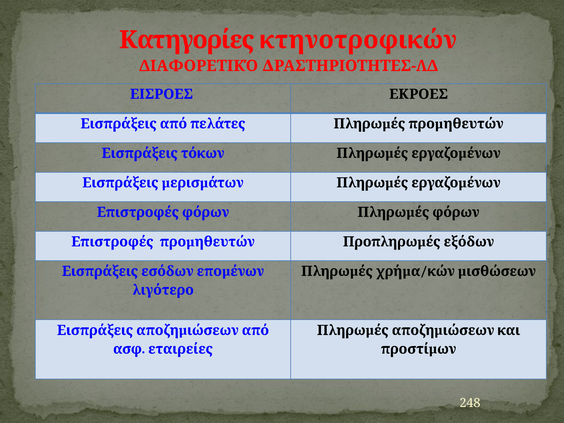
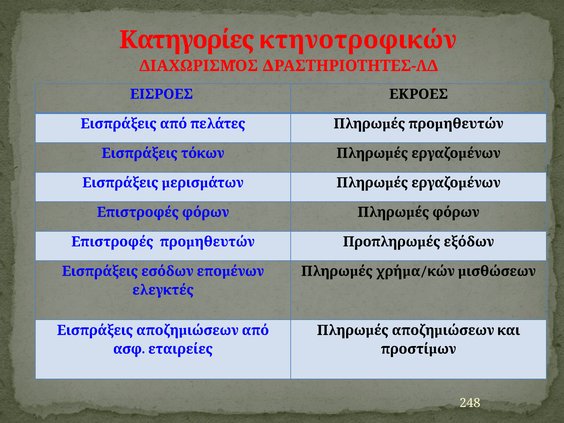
ΔΙΑΦΟΡΕΤΙΚΌ: ΔΙΑΦΟΡΕΤΙΚΌ -> ΔΙΑΧΩΡΙΣΜΌΣ (199, 66)
λιγότερο: λιγότερο -> ελεγκτές (163, 290)
